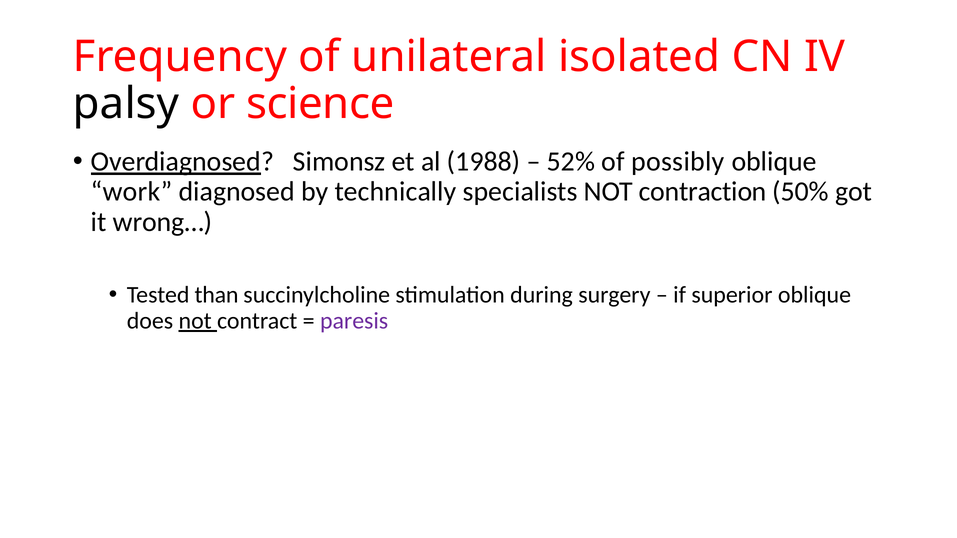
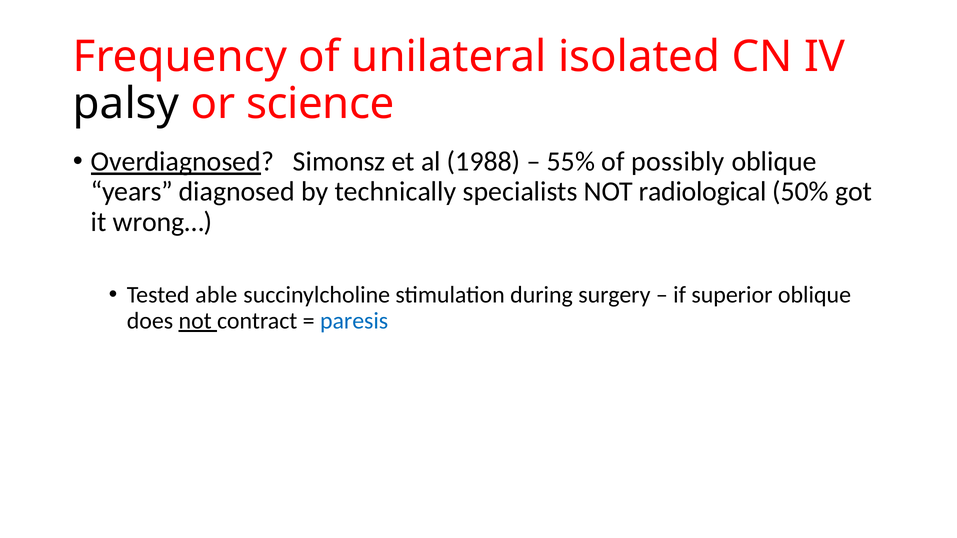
52%: 52% -> 55% (571, 162)
work: work -> years (132, 192)
contraction: contraction -> radiological (703, 192)
than: than -> able (216, 295)
paresis colour: purple -> blue (354, 321)
